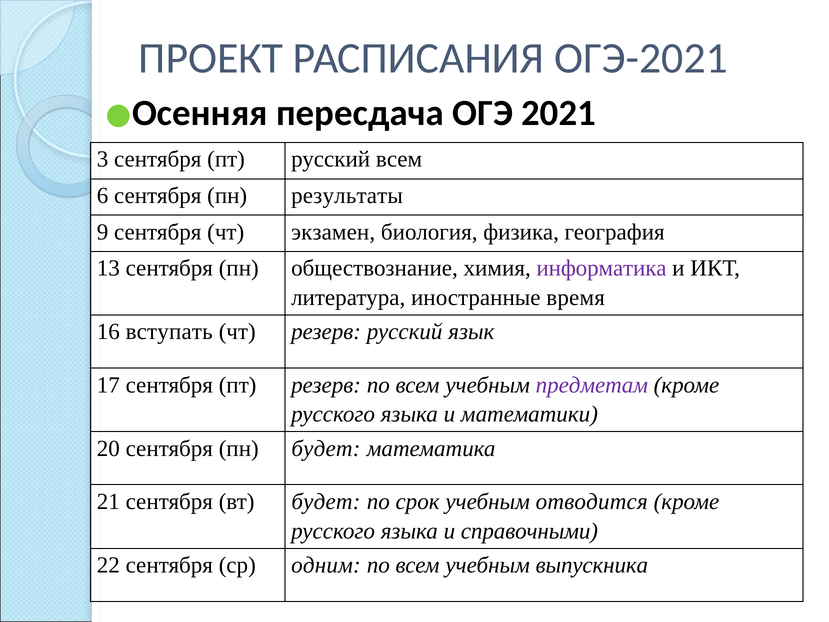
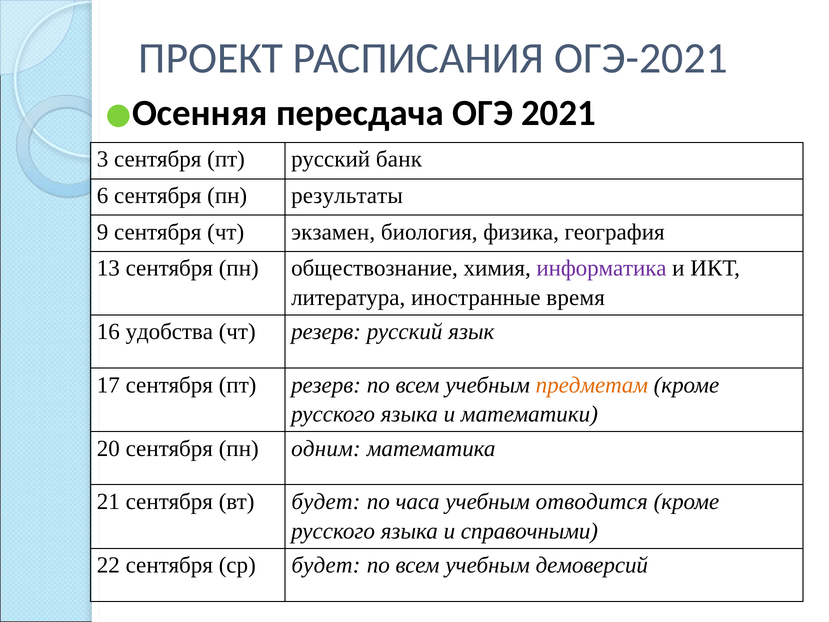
русский всем: всем -> банк (399, 159)
вступать: вступать -> удобства (169, 332)
предметам colour: purple -> orange (592, 385)
пн будет: будет -> одним (326, 448)
срок: срок -> часа (418, 501)
ср одним: одним -> будет (326, 565)
выпускника: выпускника -> демоверсий (592, 565)
